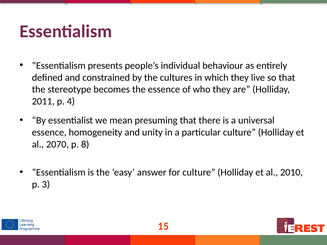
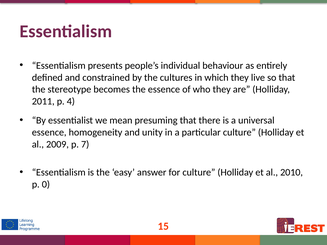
2070: 2070 -> 2009 (57, 145)
8: 8 -> 7 (85, 145)
3: 3 -> 0 (46, 184)
